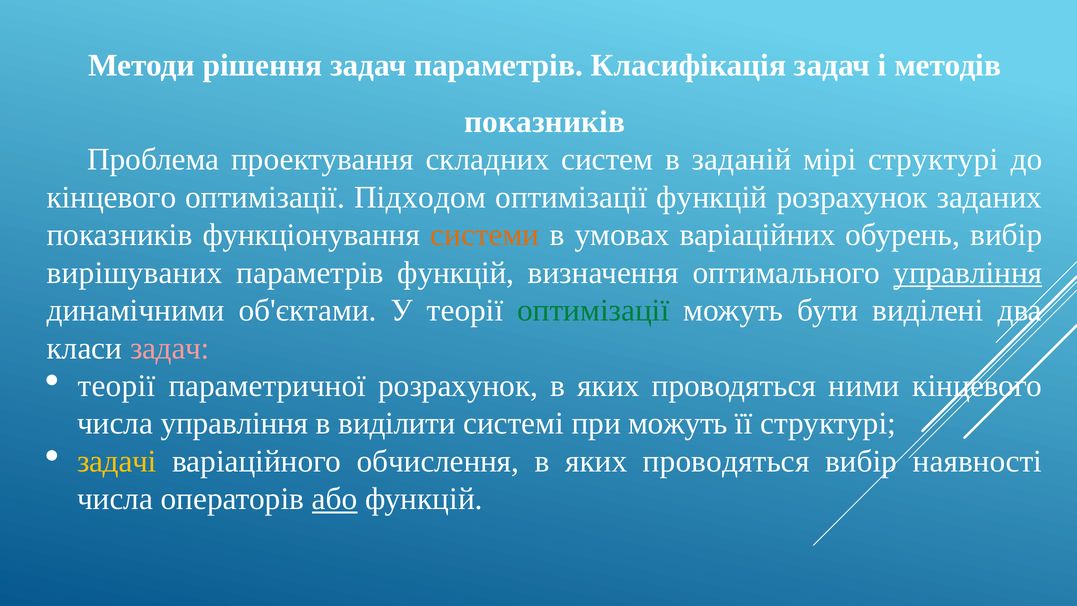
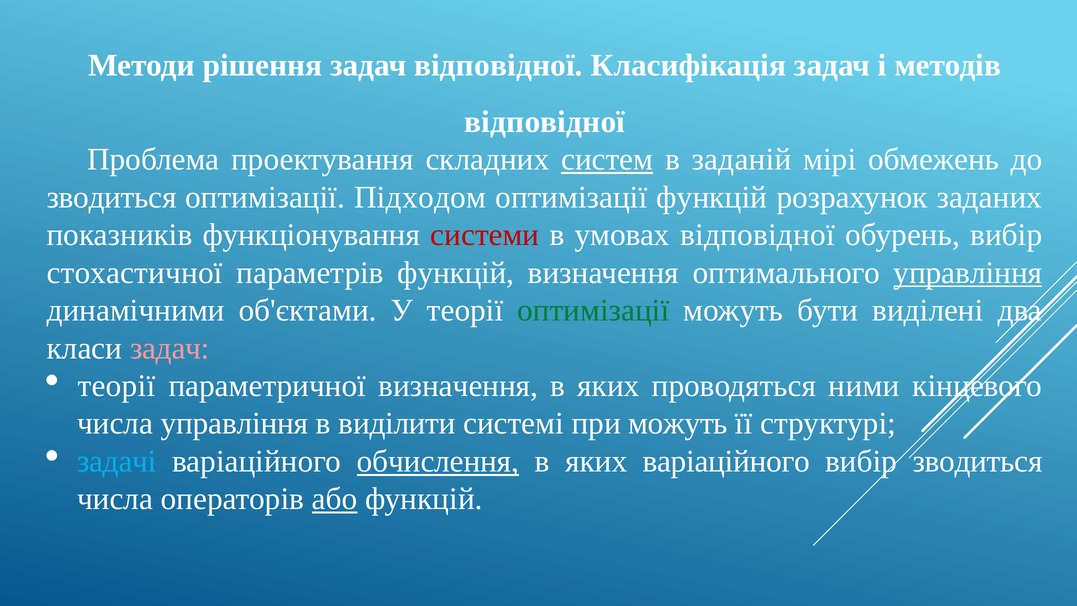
задач параметрів: параметрів -> відповідної (498, 65)
показників: показників -> відповідної (545, 122)
систем underline: none -> present (607, 159)
мірі структурі: структурі -> обмежень (934, 159)
кінцевого: кінцевого -> зводиться (112, 197)
системи colour: orange -> red (485, 235)
умовах варіаційних: варіаційних -> відповідної (757, 235)
вирішуваних: вирішуваних -> стохастичної (135, 273)
параметричної розрахунок: розрахунок -> визначення (458, 386)
задачі colour: yellow -> light blue (117, 461)
обчислення underline: none -> present (438, 461)
проводяться: проводяться -> варіаційного (726, 461)
вибір наявності: наявності -> зводиться (978, 461)
